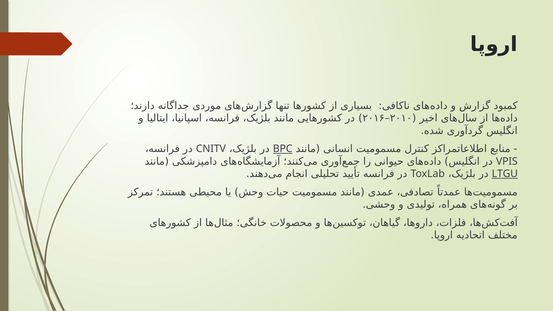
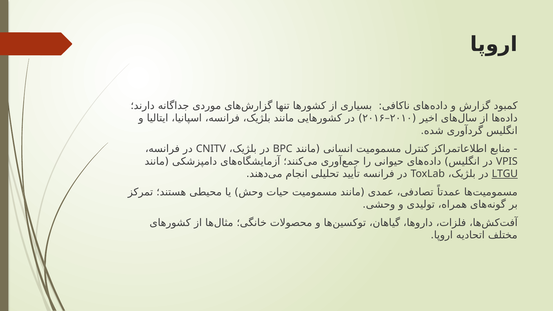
BPC underline: present -> none (283, 149)
